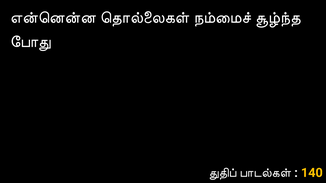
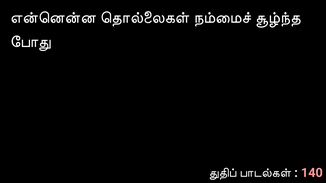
140 colour: yellow -> pink (312, 173)
